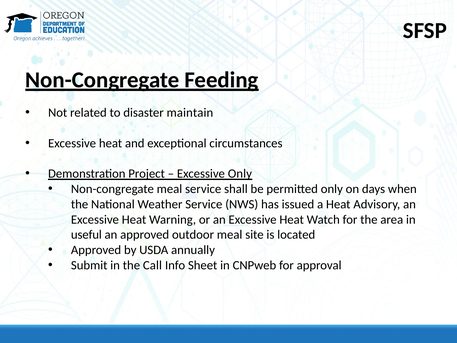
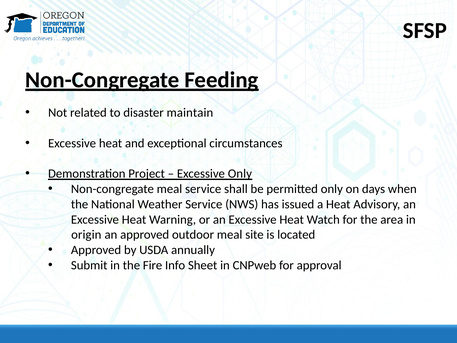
useful: useful -> origin (86, 235)
Call: Call -> Fire (153, 265)
